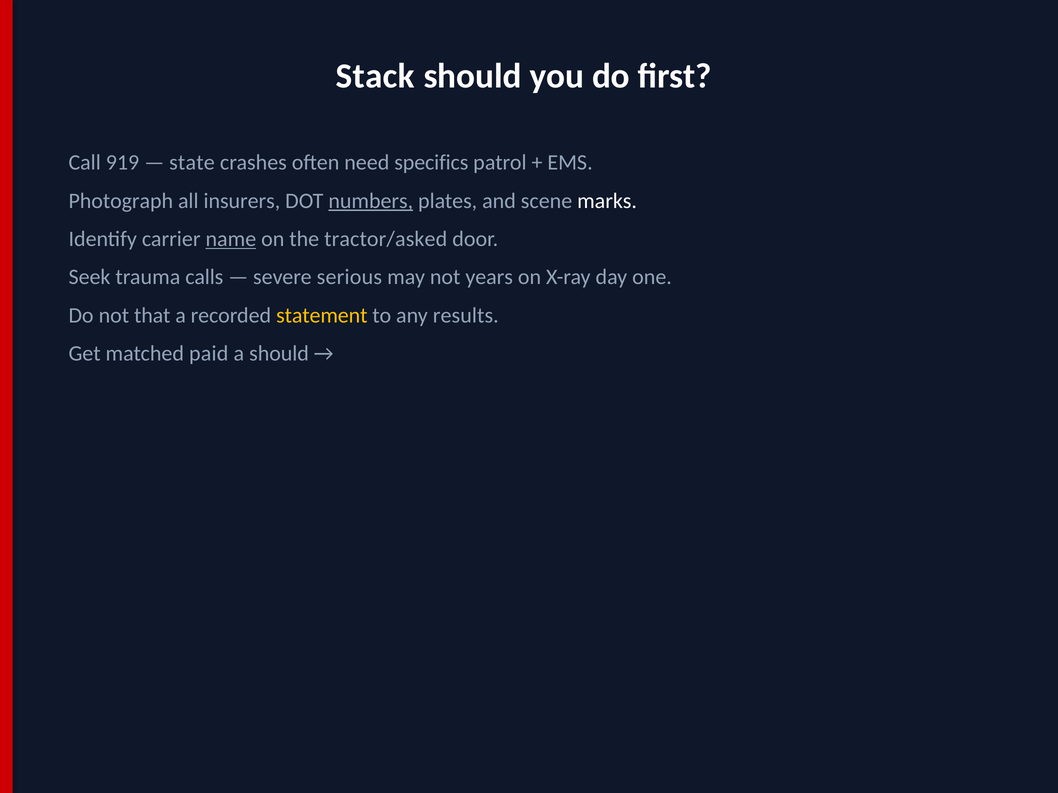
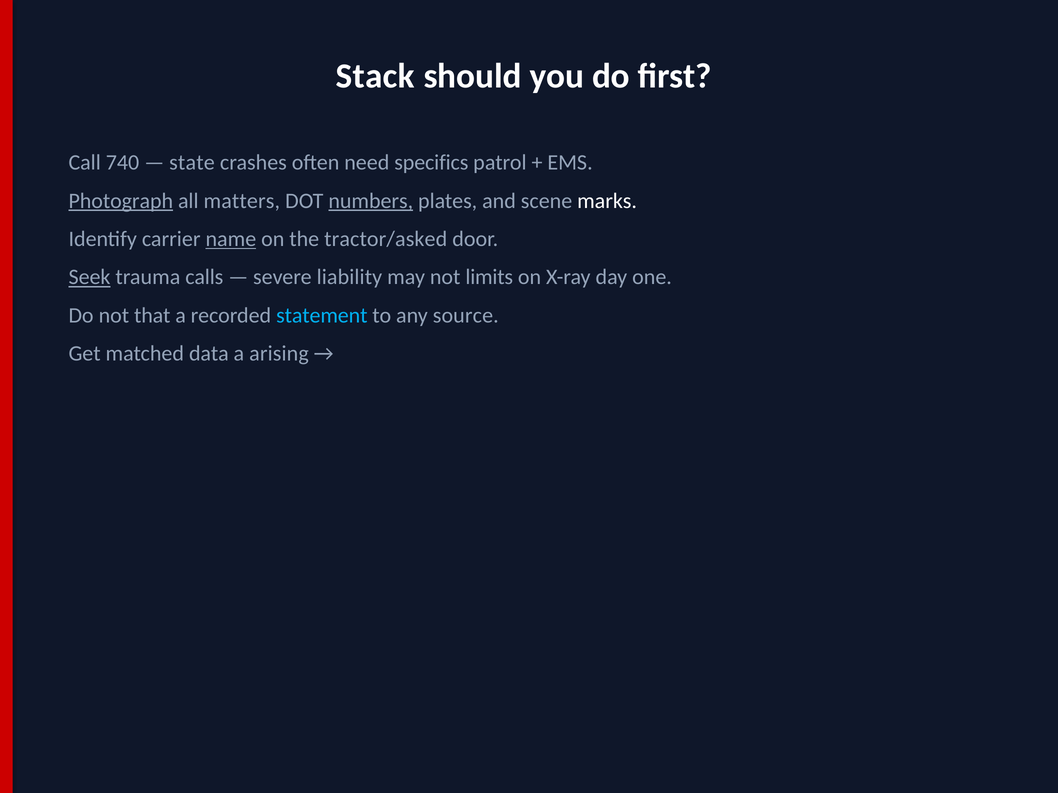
919: 919 -> 740 (123, 163)
Photograph underline: none -> present (121, 201)
insurers: insurers -> matters (242, 201)
Seek underline: none -> present (90, 277)
serious: serious -> liability (349, 277)
years: years -> limits (489, 277)
statement colour: yellow -> light blue (322, 316)
results: results -> source (466, 316)
paid: paid -> data (209, 354)
a should: should -> arising (279, 354)
